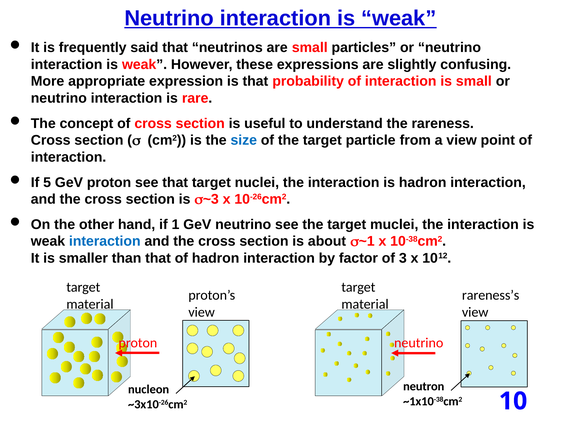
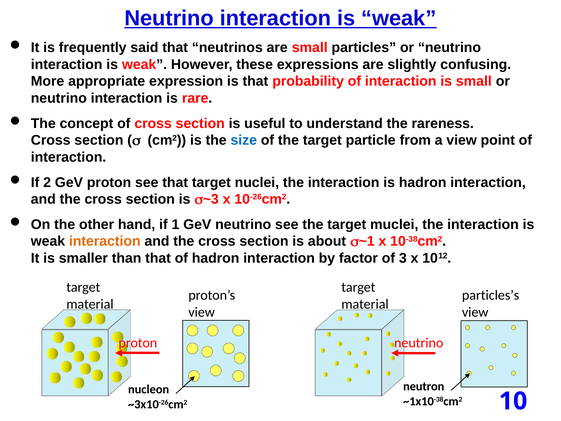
5: 5 -> 2 (47, 182)
interaction colour: blue -> orange (105, 241)
rareness’s: rareness’s -> particles’s (491, 295)
